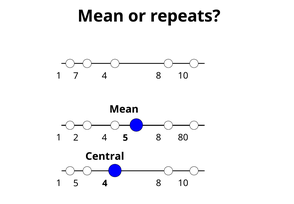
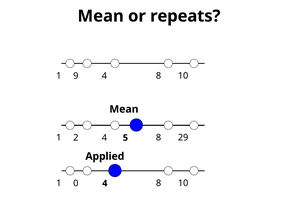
7: 7 -> 9 (76, 76)
80: 80 -> 29 (183, 137)
Central: Central -> Applied (105, 156)
1 5: 5 -> 0 (76, 183)
